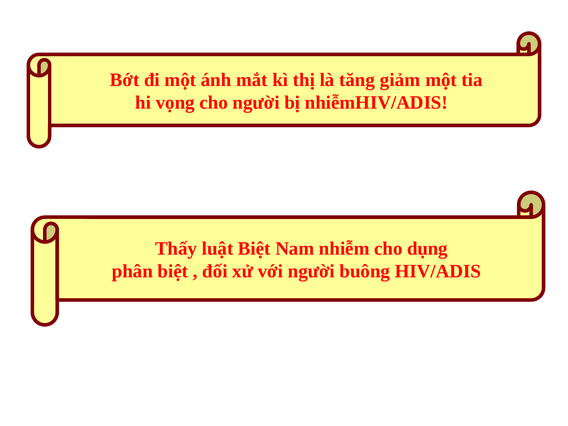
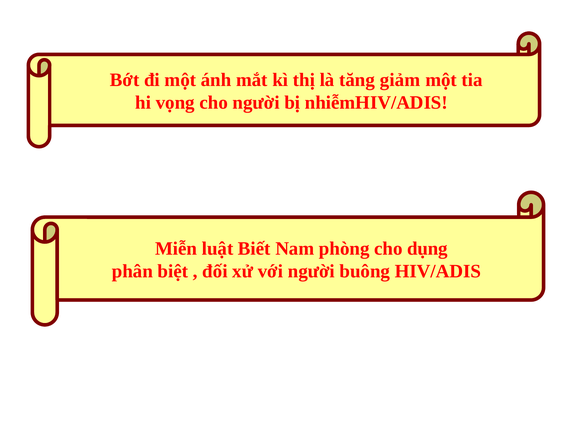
Thấy: Thấy -> Miễn (176, 249)
luật Biệt: Biệt -> Biết (254, 249)
nhiễm: nhiễm -> phòng (344, 249)
